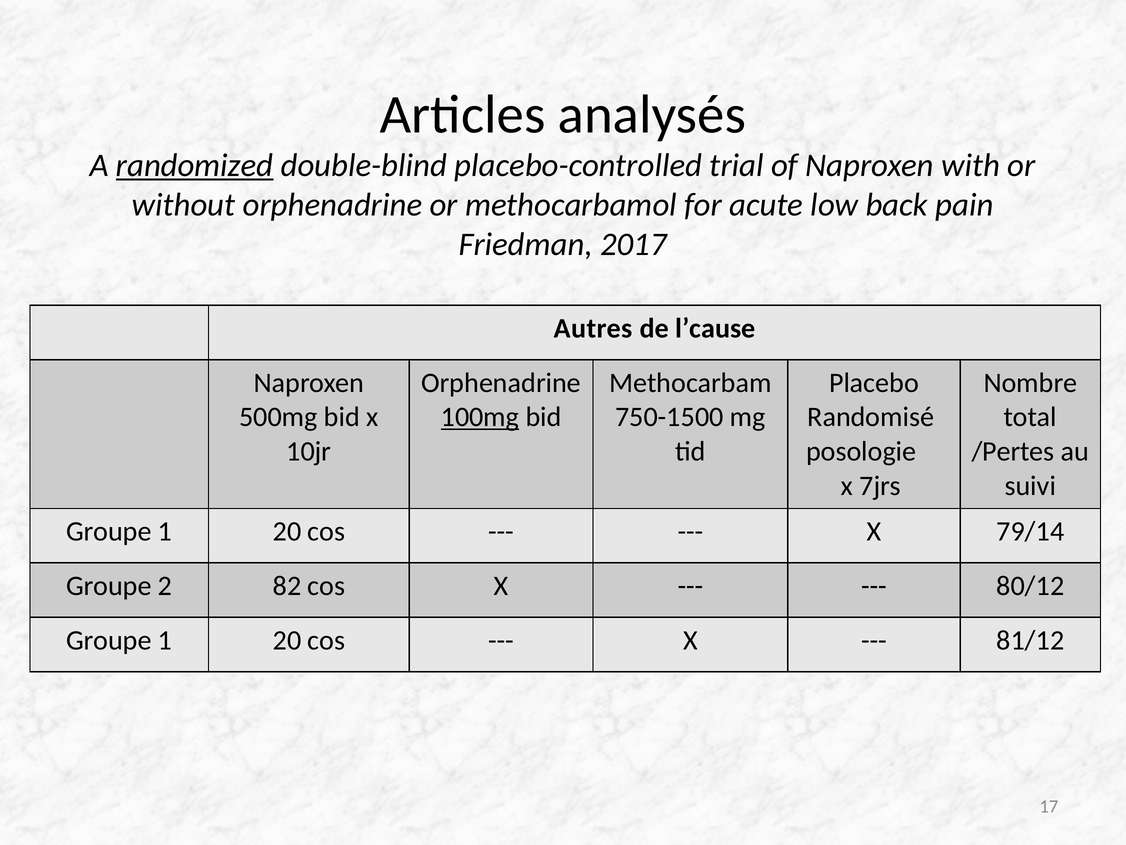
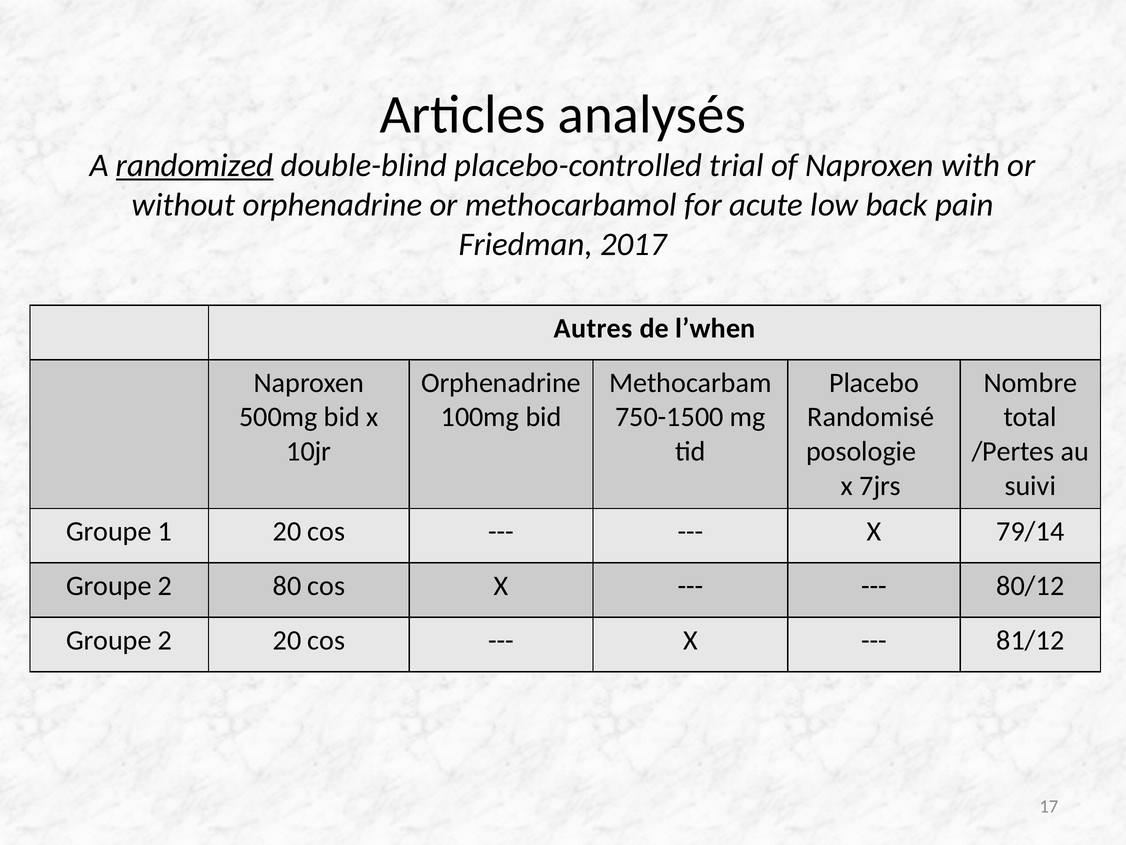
l’cause: l’cause -> l’when (715, 328)
100mg underline: present -> none (480, 417)
82: 82 -> 80 (287, 586)
1: 1 -> 2 (165, 640)
